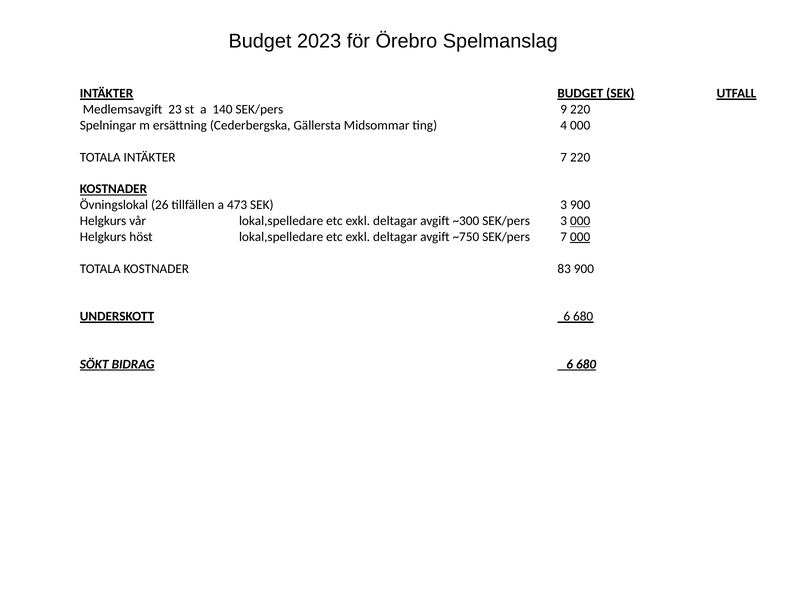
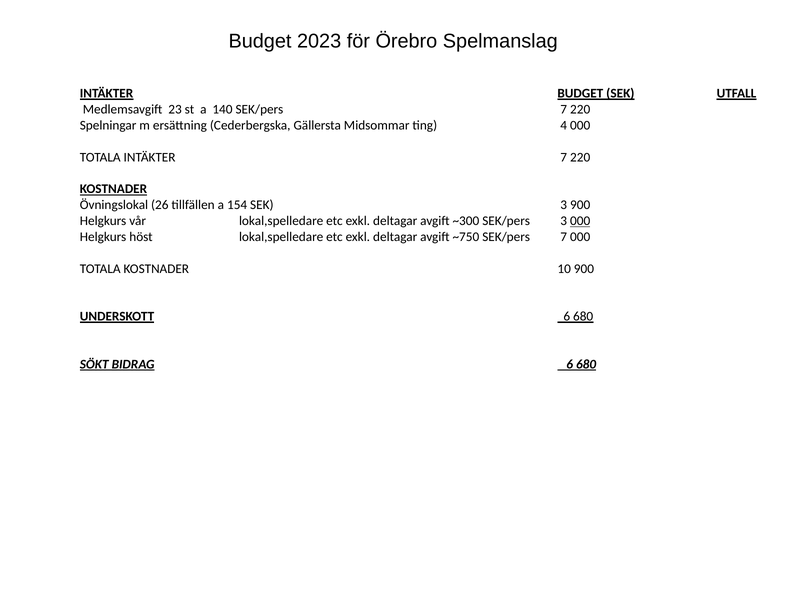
140 SEK/pers 9: 9 -> 7 (564, 110)
473: 473 -> 154 (237, 205)
000 underline: present -> none (580, 237)
83: 83 -> 10 (564, 269)
